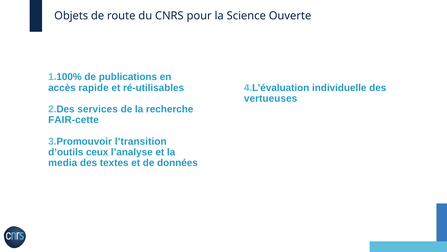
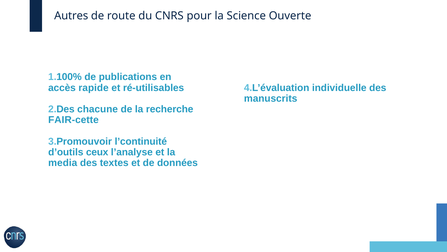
Objets: Objets -> Autres (71, 16)
vertueuses: vertueuses -> manuscrits (271, 98)
services: services -> chacune (98, 109)
l’transition: l’transition -> l’continuité (141, 141)
